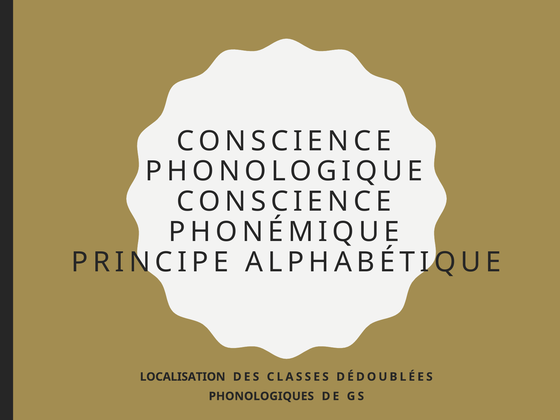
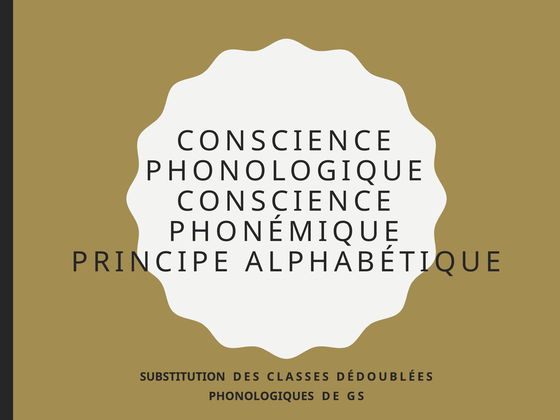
LOCALISATION: LOCALISATION -> SUBSTITUTION (183, 377)
